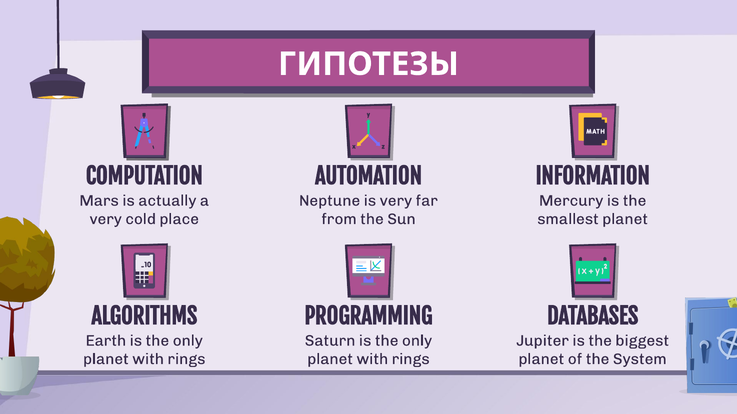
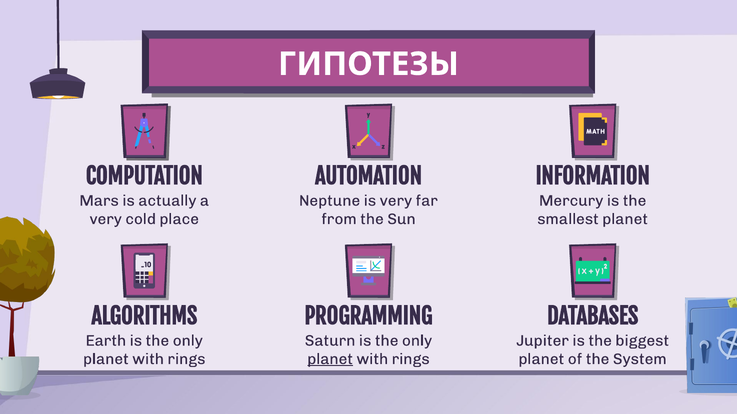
planet underline: none -> present (330, 360)
